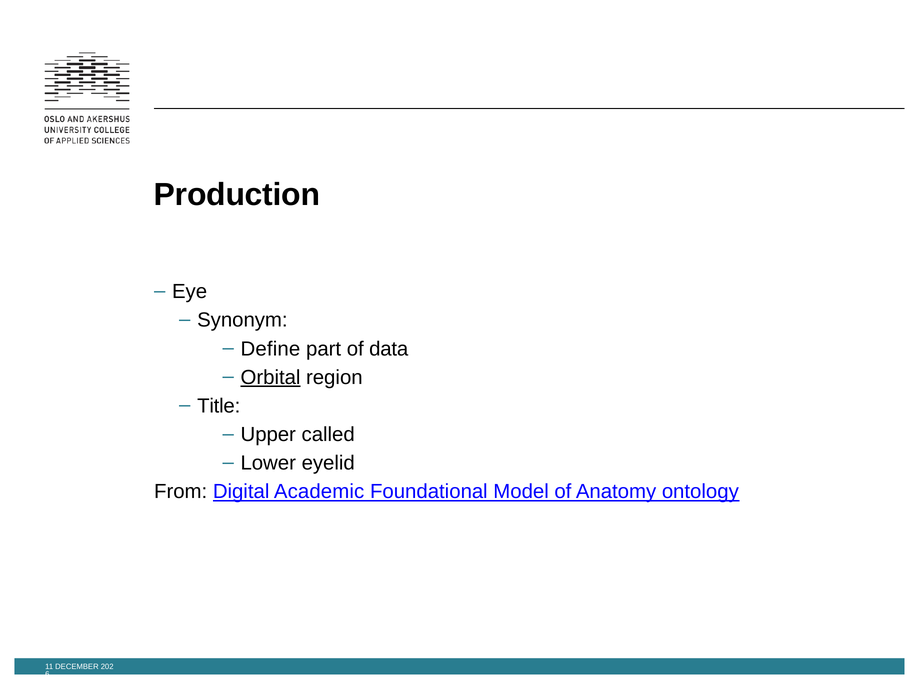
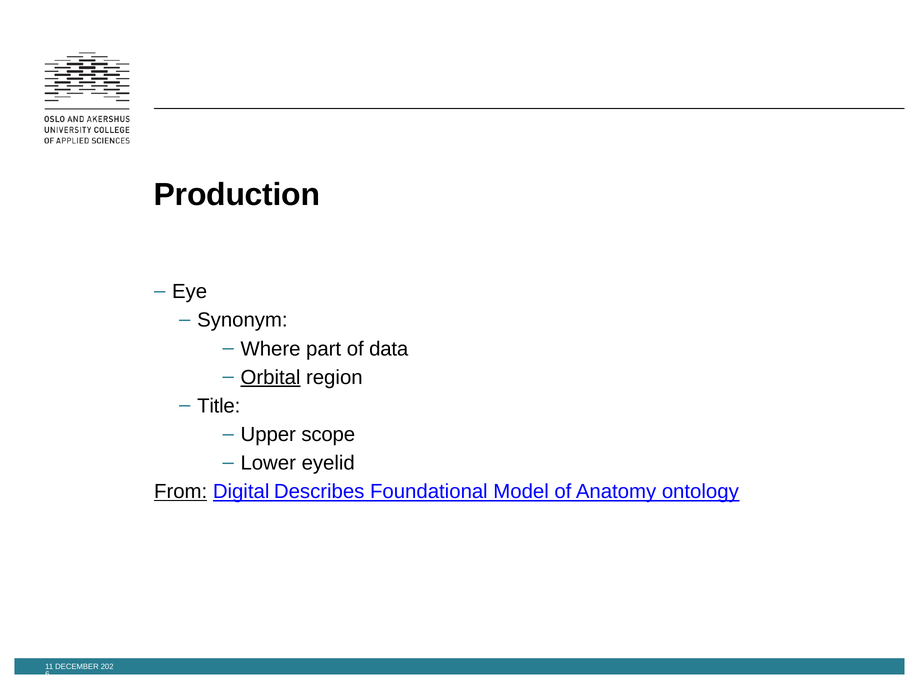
Define: Define -> Where (271, 349)
called: called -> scope (328, 435)
From underline: none -> present (181, 492)
Academic: Academic -> Describes (319, 492)
